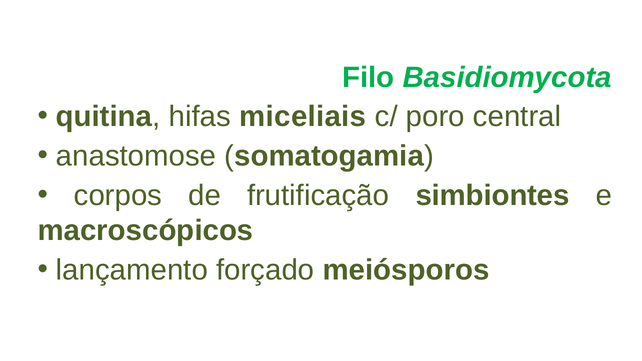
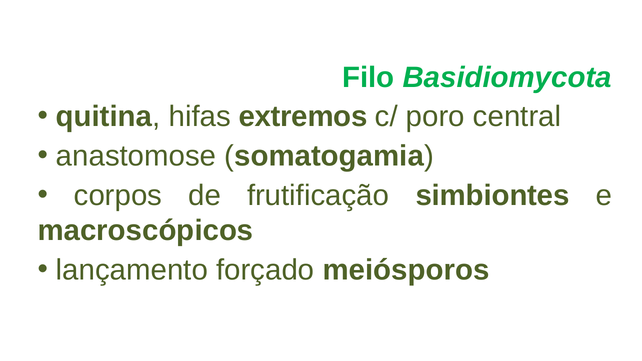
miceliais: miceliais -> extremos (303, 117)
